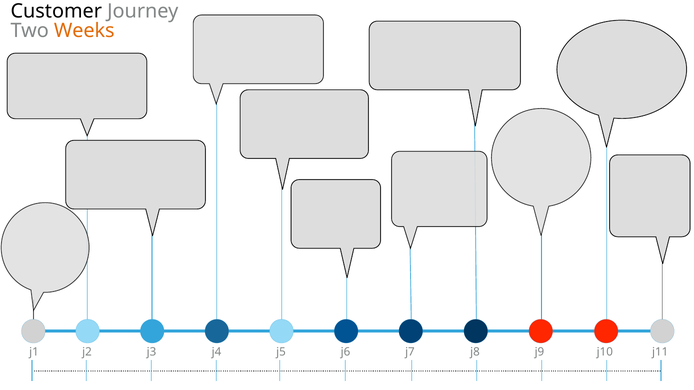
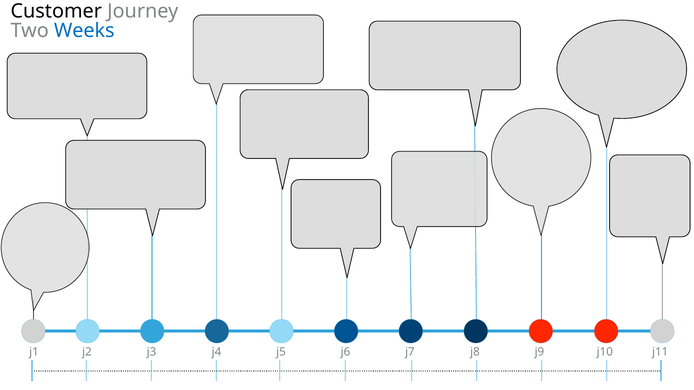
Weeks colour: orange -> blue (84, 31)
